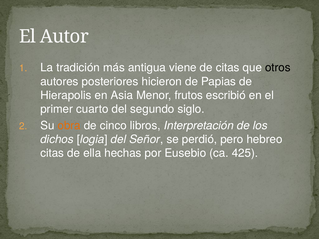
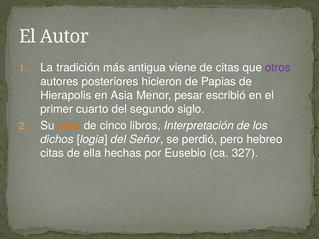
otros colour: black -> purple (278, 68)
frutos: frutos -> pesar (189, 95)
425: 425 -> 327 (245, 153)
